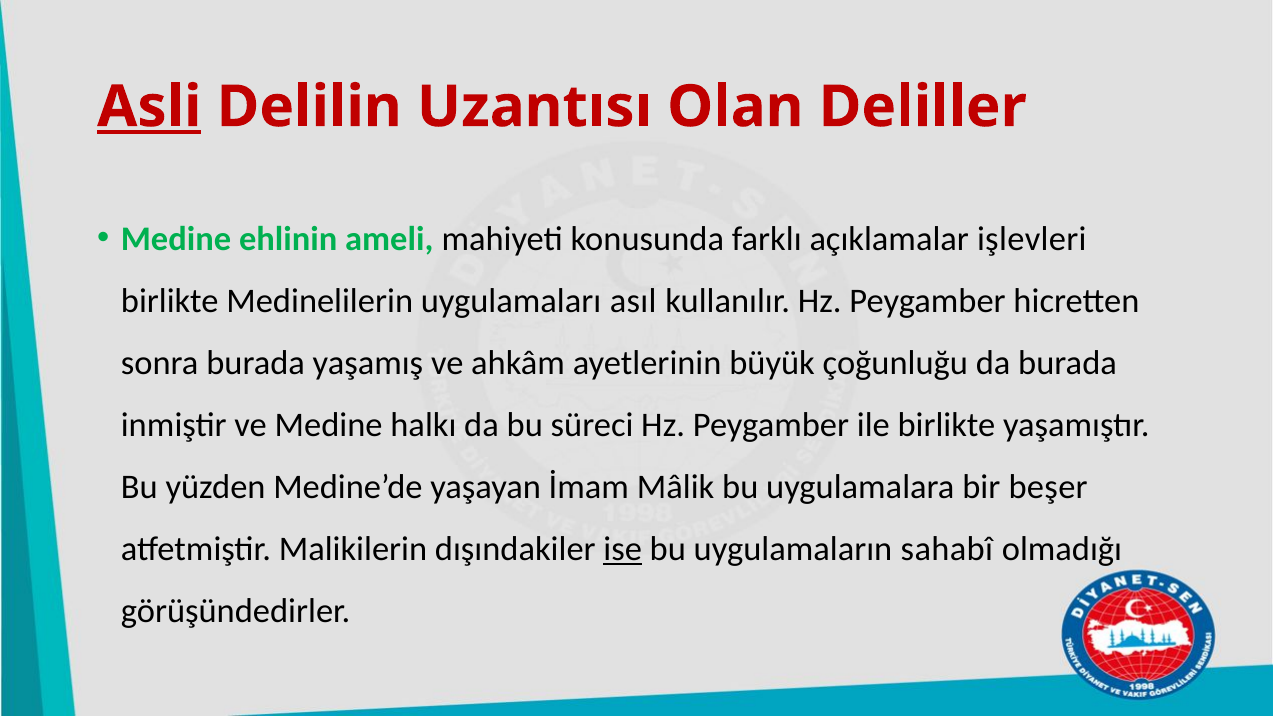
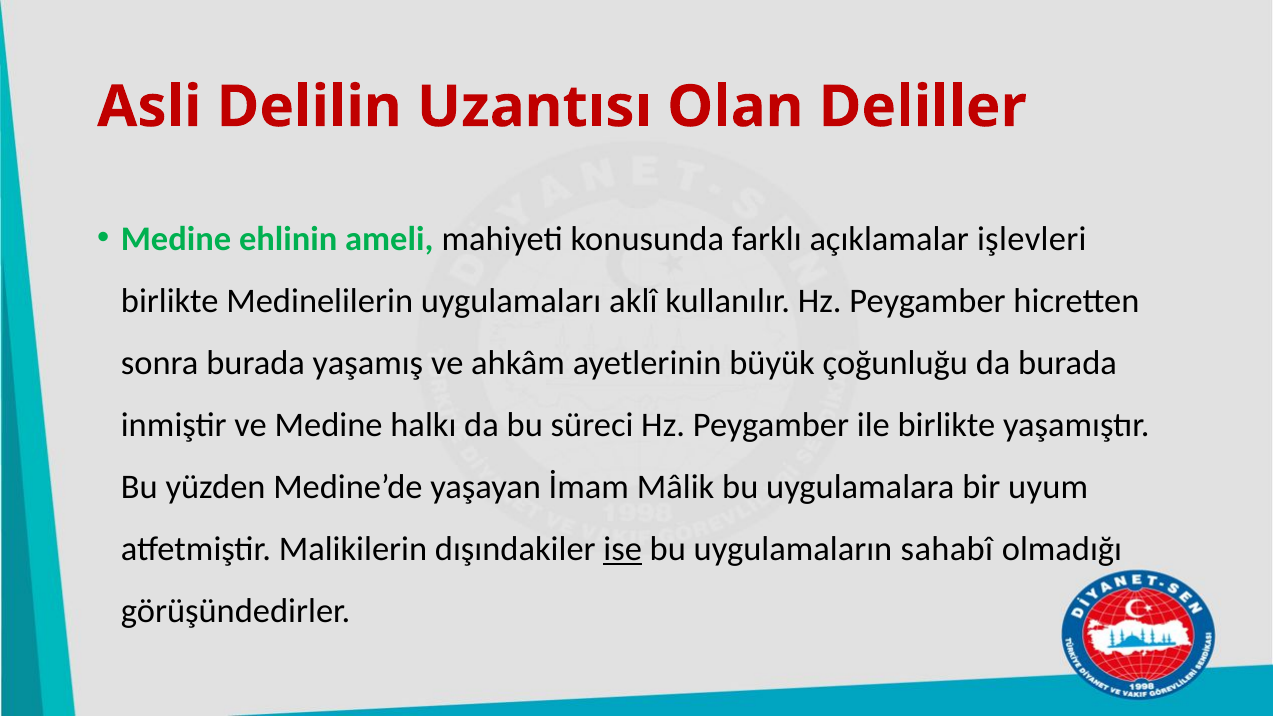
Asli underline: present -> none (149, 107)
asıl: asıl -> aklî (633, 301)
beşer: beşer -> uyum (1048, 487)
